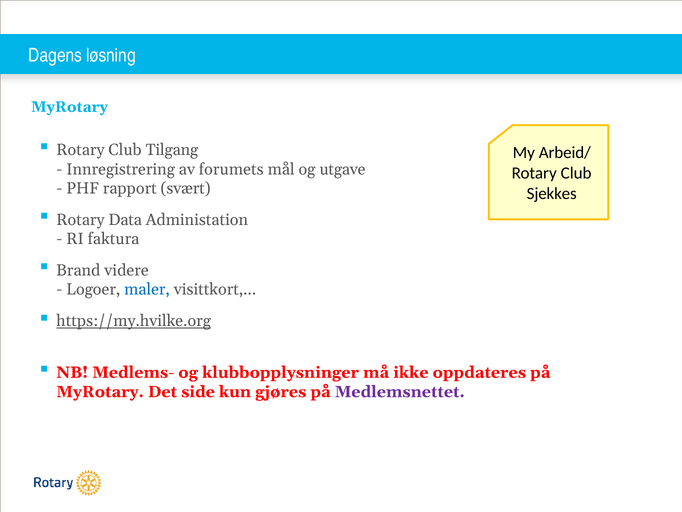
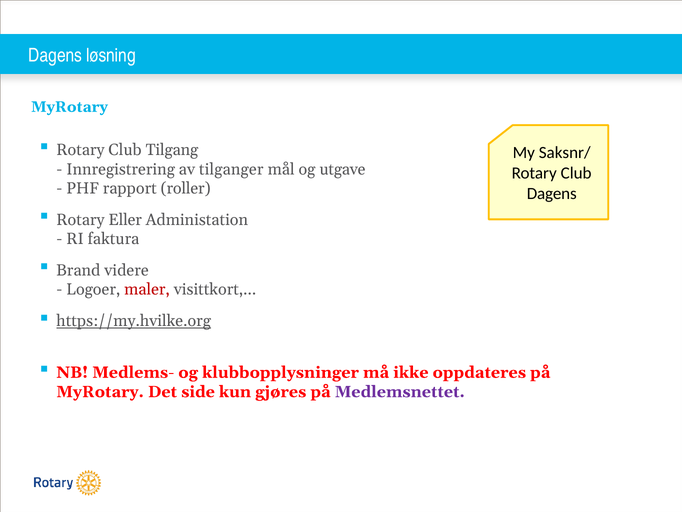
Arbeid/: Arbeid/ -> Saksnr/ (565, 152)
forumets: forumets -> tilganger (231, 169)
svært: svært -> roller (186, 188)
Sjekkes: Sjekkes -> Dagens (552, 193)
Data: Data -> Eller (125, 220)
maler colour: blue -> red (147, 289)
